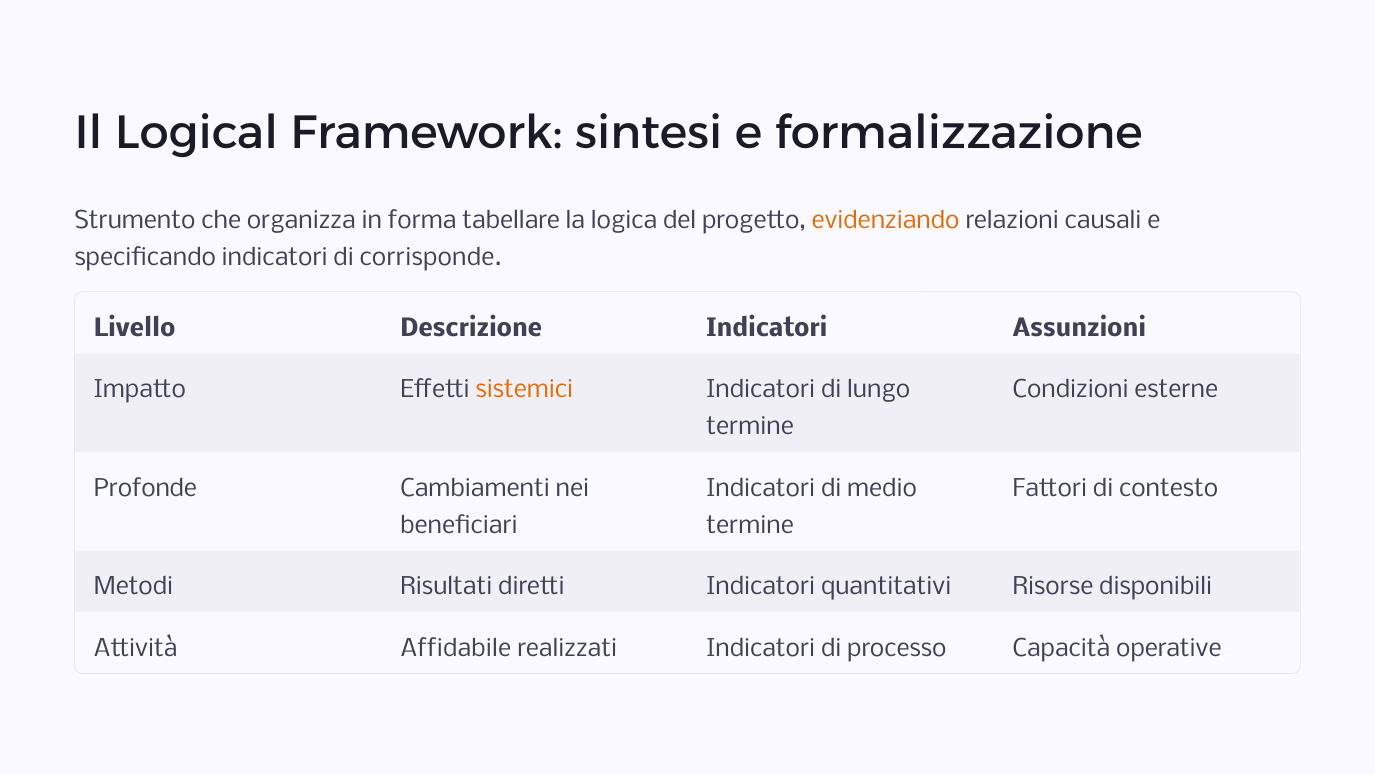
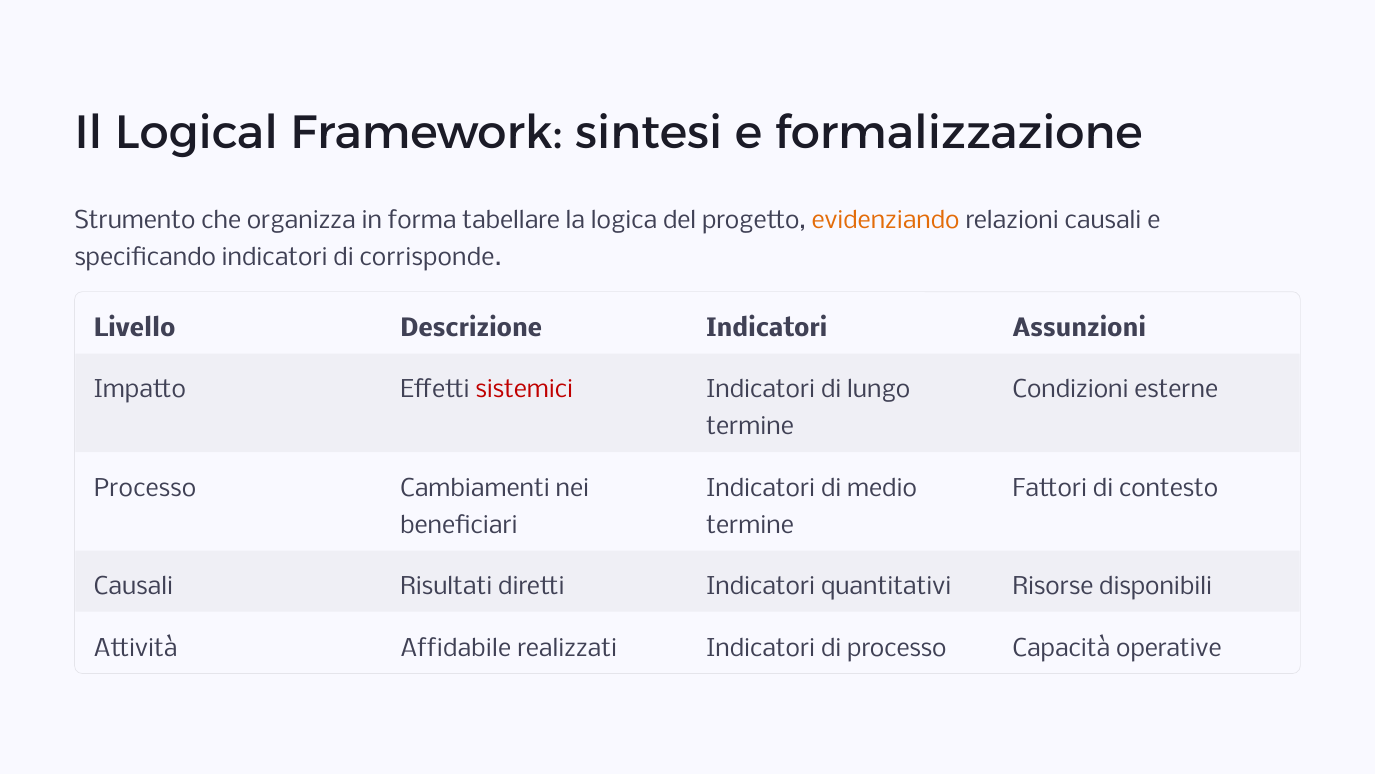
sistemici colour: orange -> red (524, 390)
Profonde: Profonde -> Processo (145, 488)
Metodi: Metodi -> Causali (134, 587)
